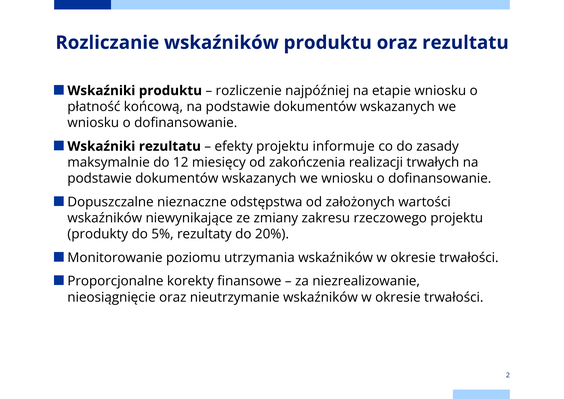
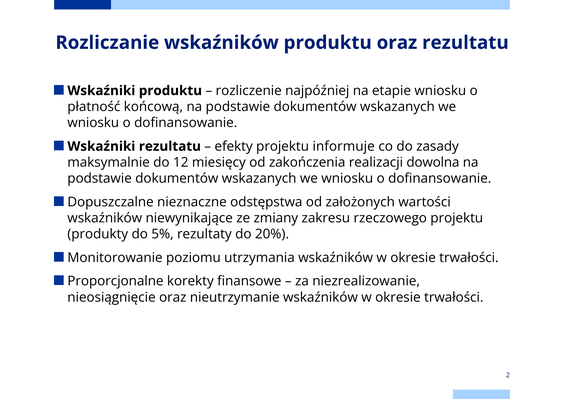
trwałych: trwałych -> dowolna (433, 162)
